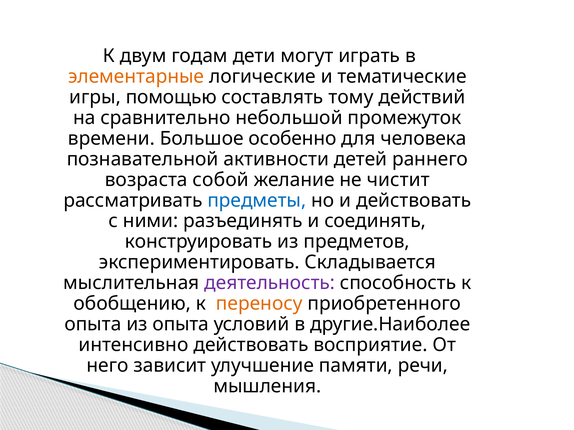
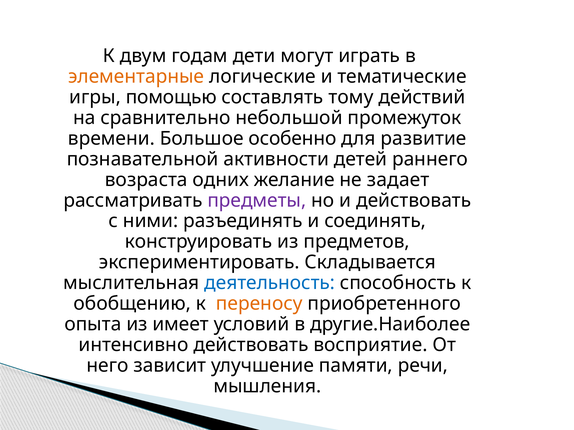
человека: человека -> развитие (424, 139)
собой: собой -> одних (221, 180)
чистит: чистит -> задает (398, 180)
предметы colour: blue -> purple (257, 201)
деятельность colour: purple -> blue (270, 283)
из опыта: опыта -> имеет (181, 325)
